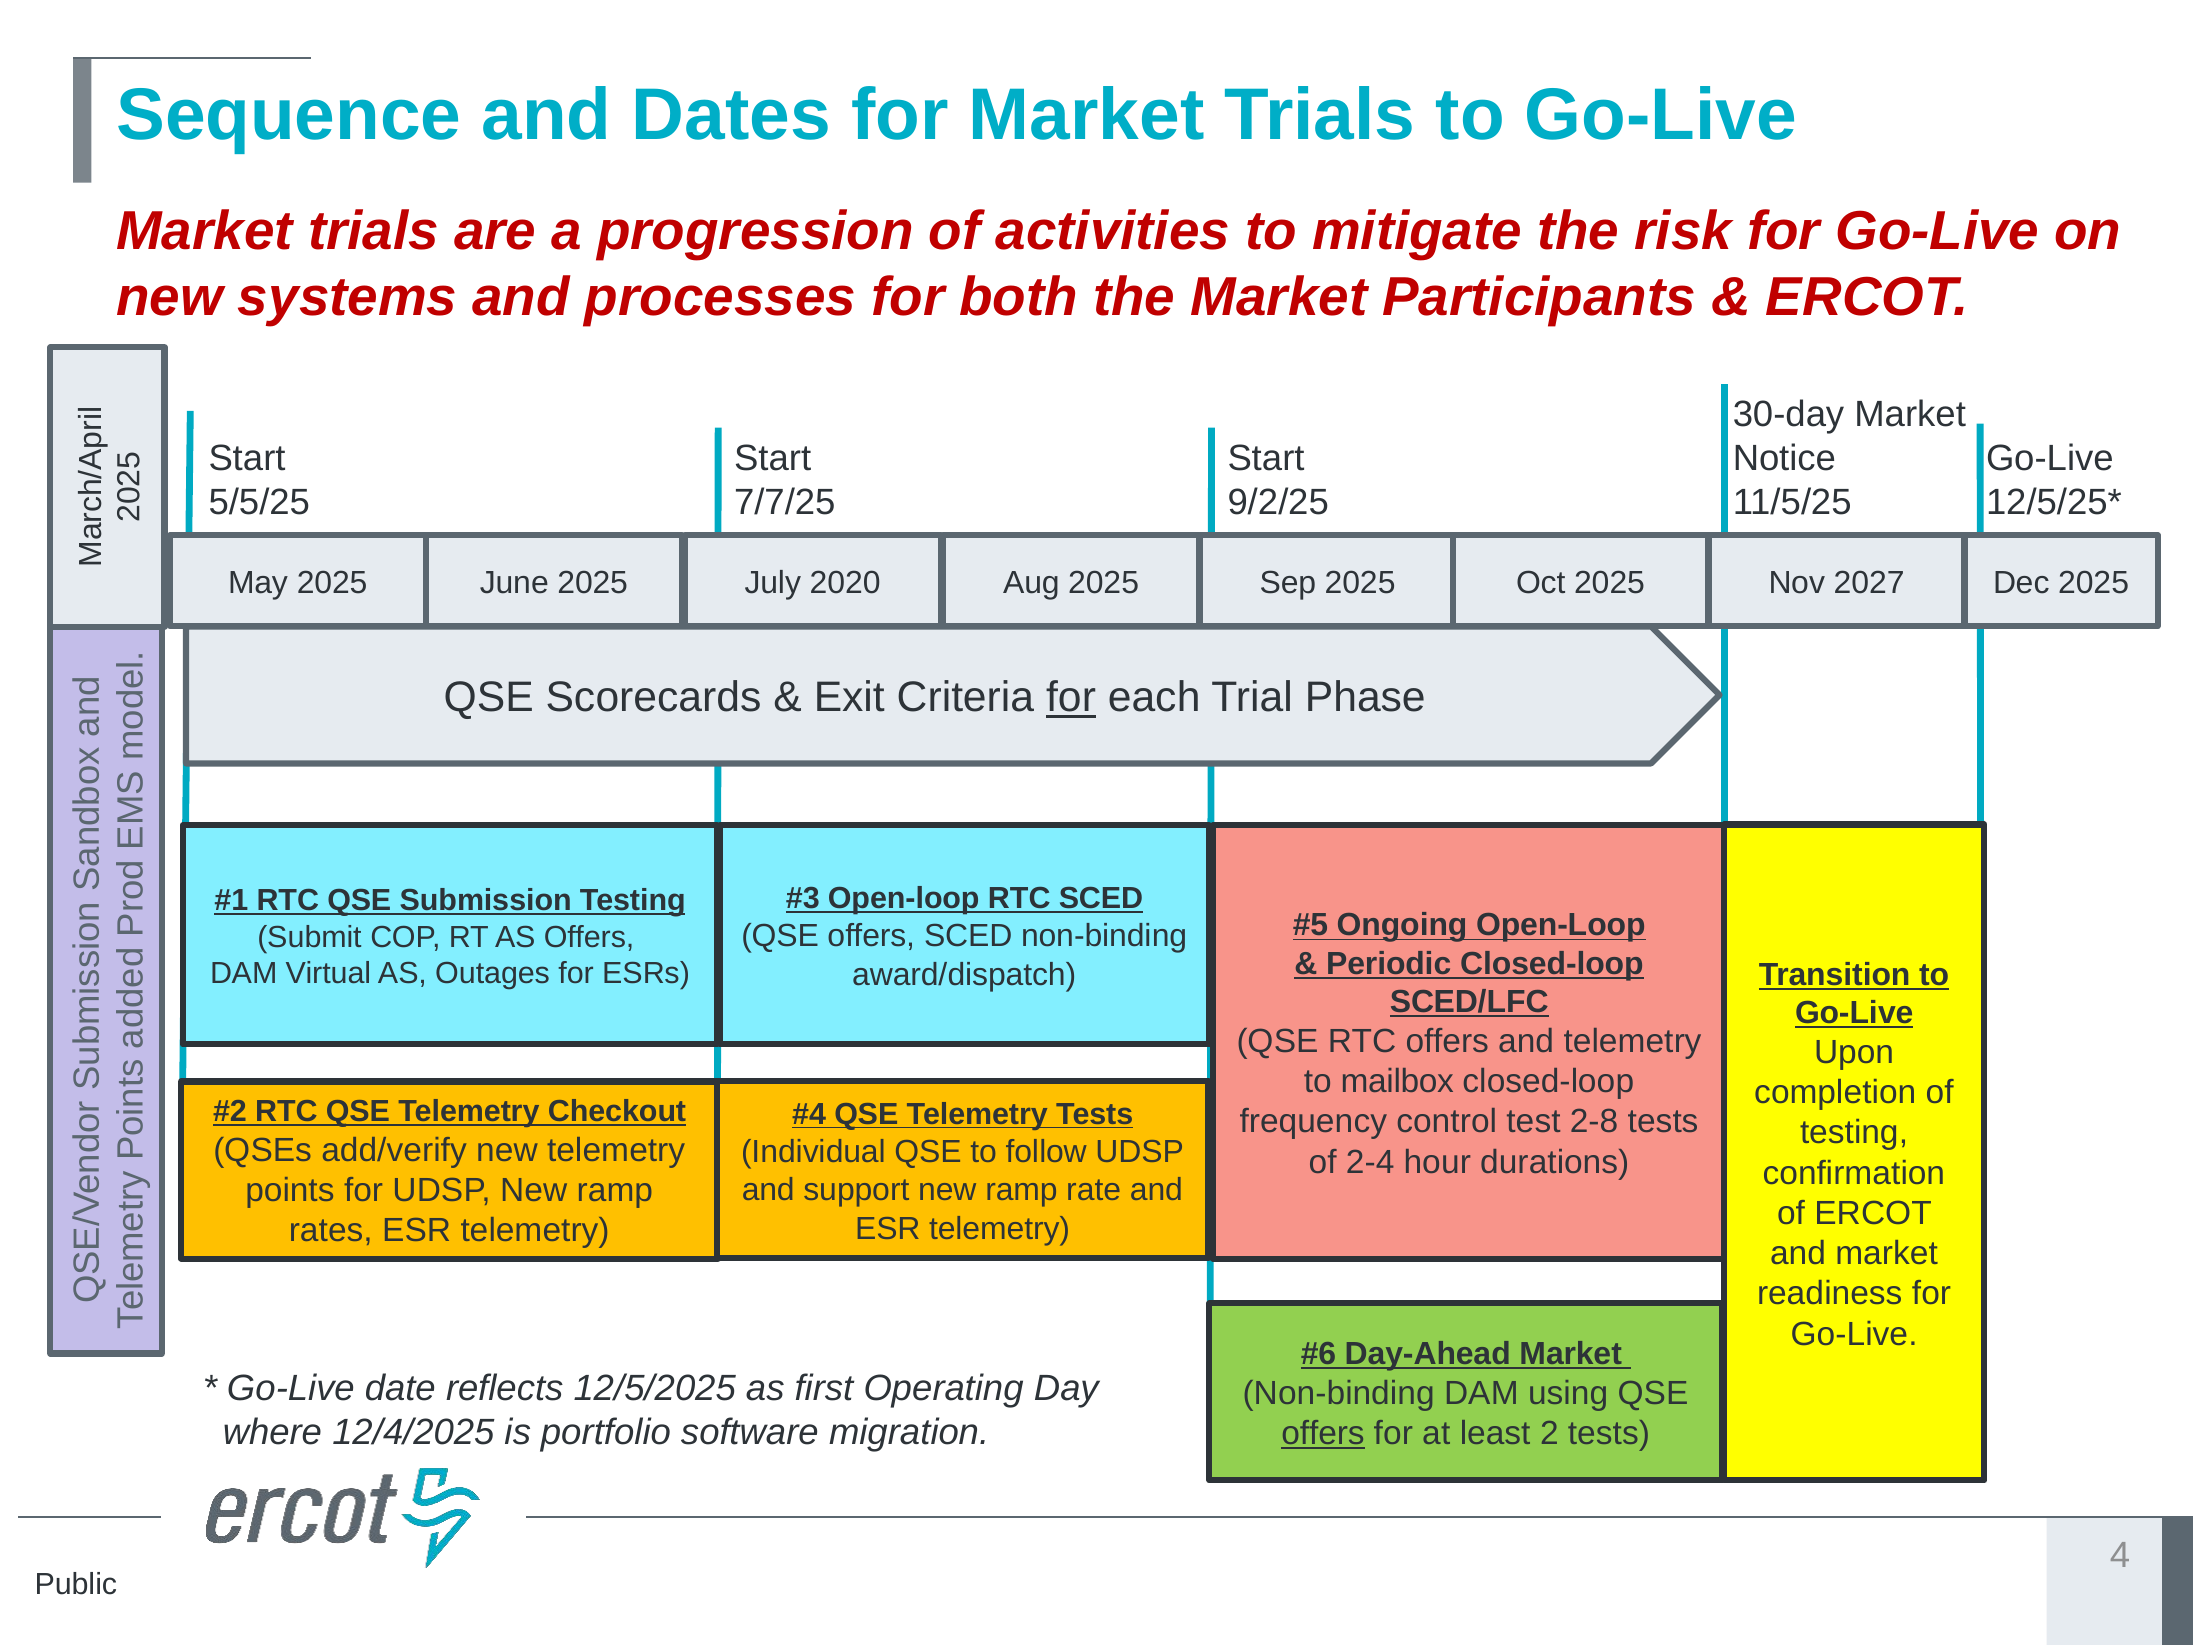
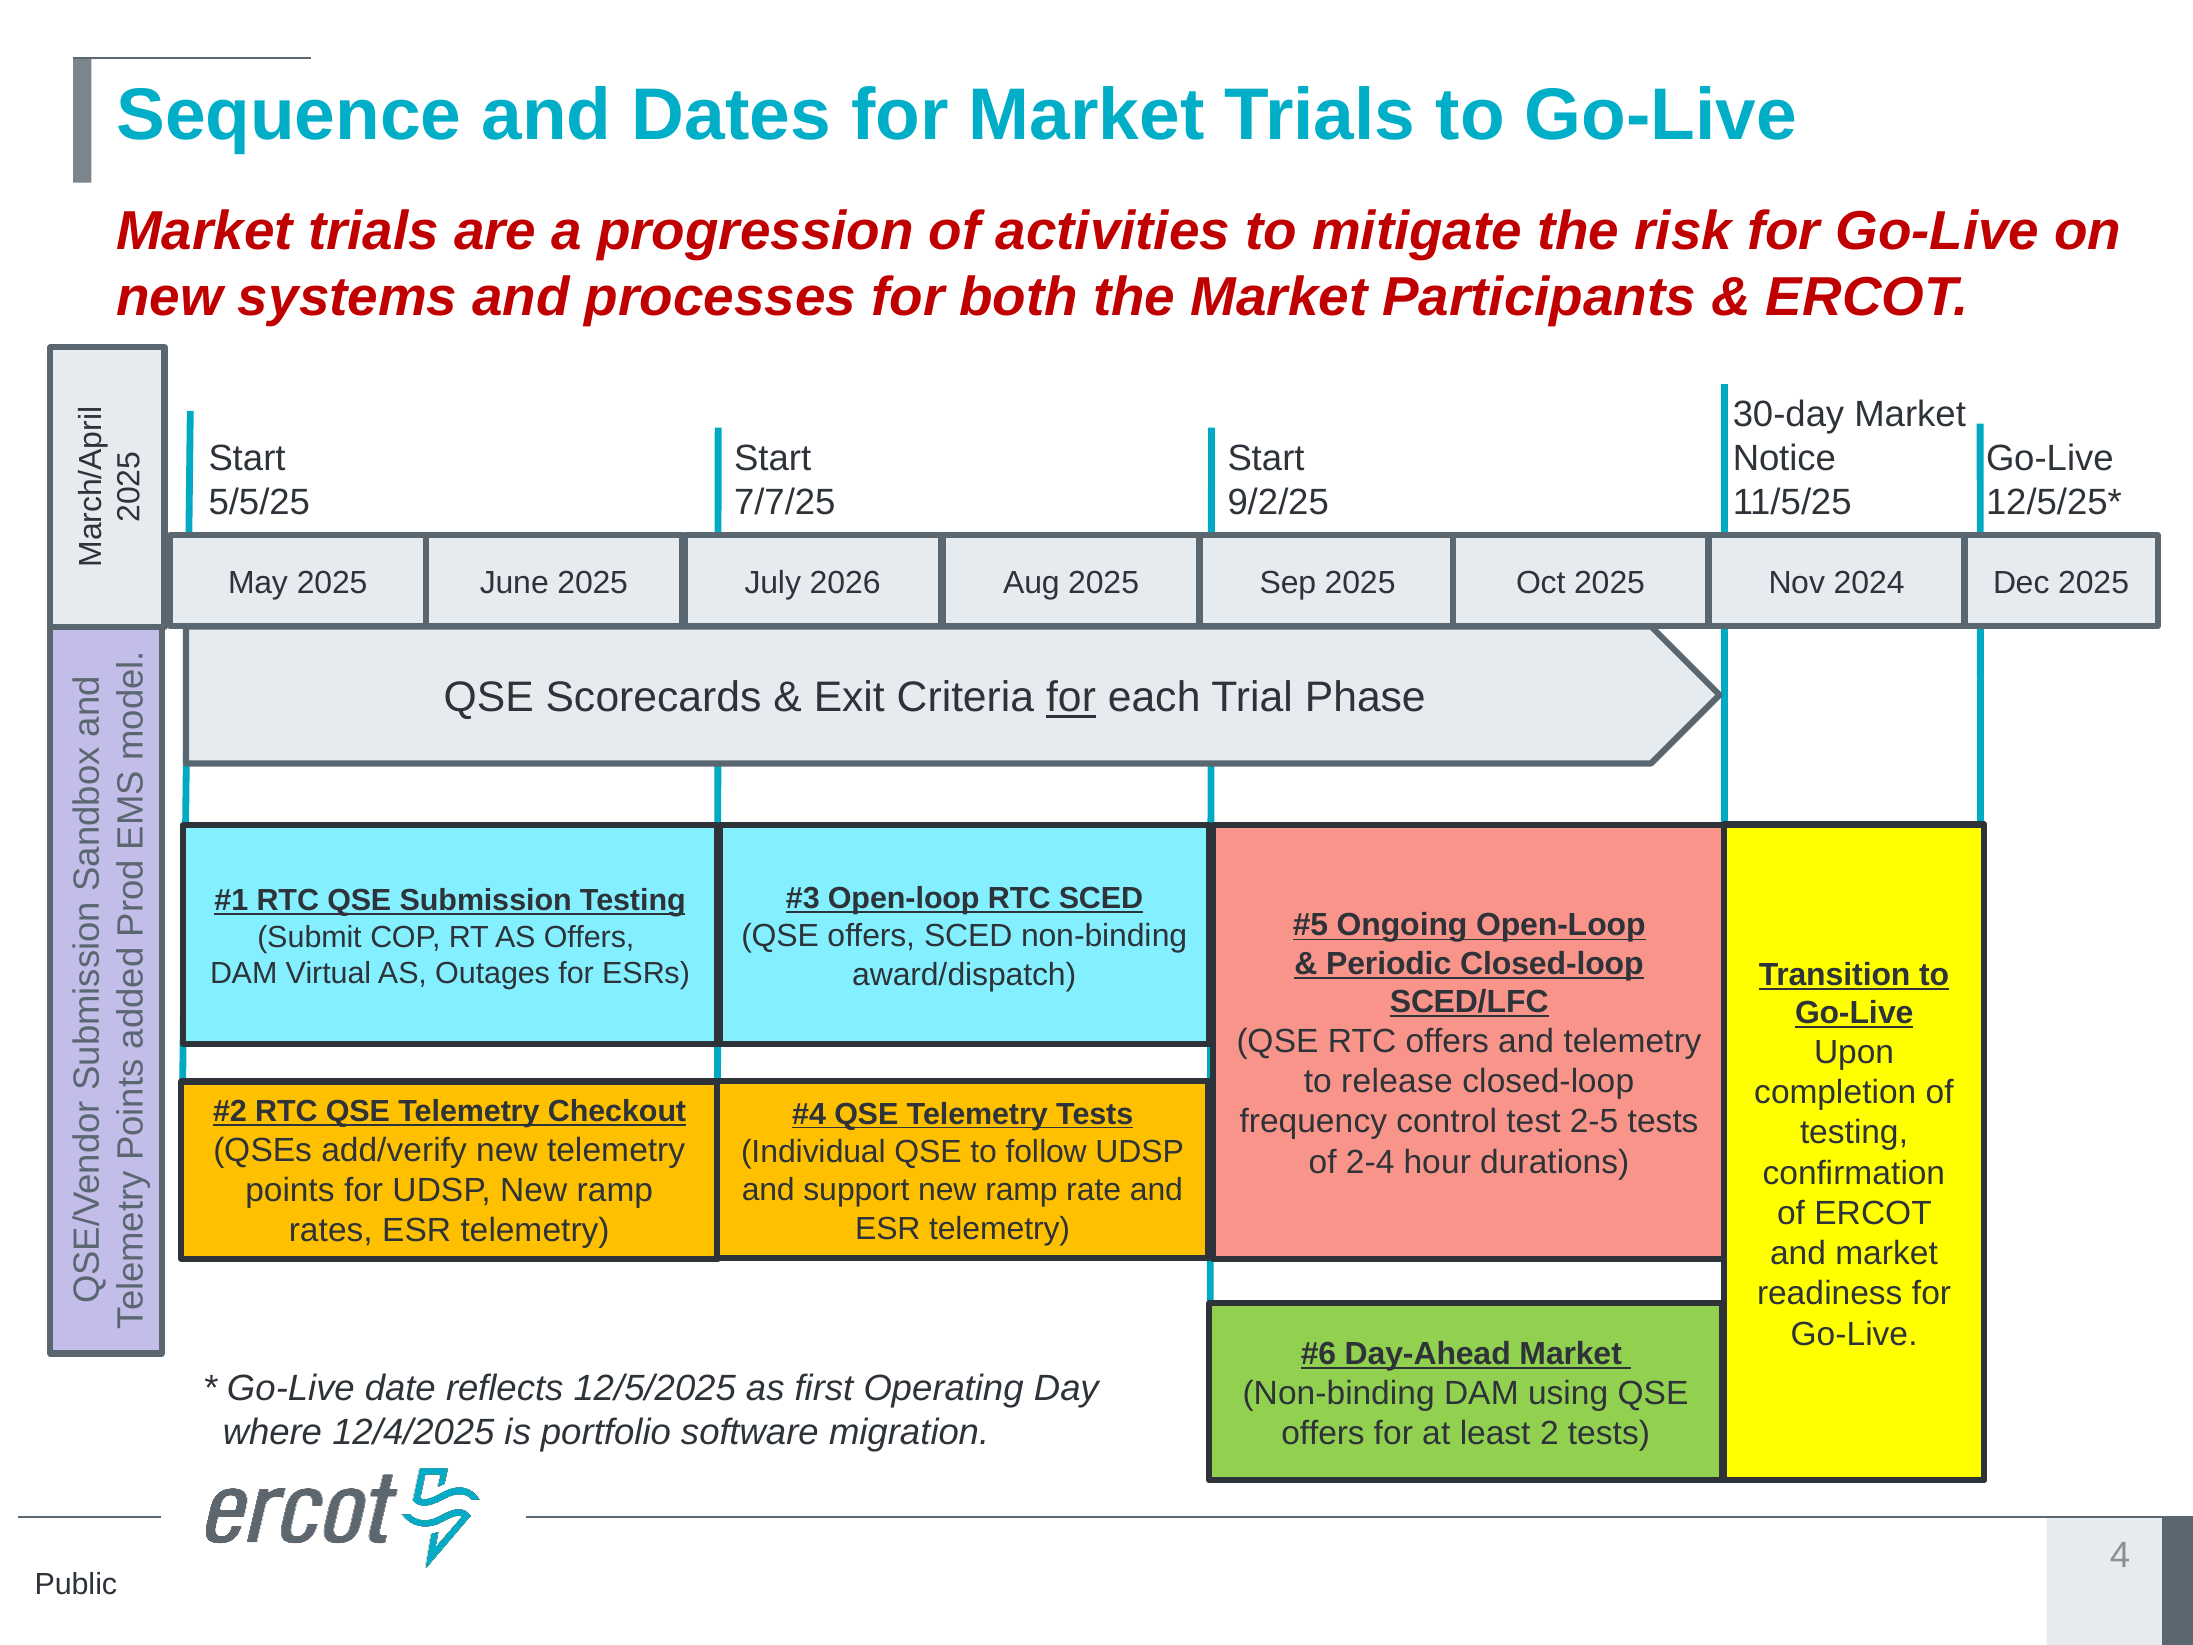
2020: 2020 -> 2026 (845, 583)
2027: 2027 -> 2024 (1869, 583)
mailbox: mailbox -> release (1397, 1081)
2-8: 2-8 -> 2-5 (1594, 1122)
offers underline: present -> none (1323, 1433)
